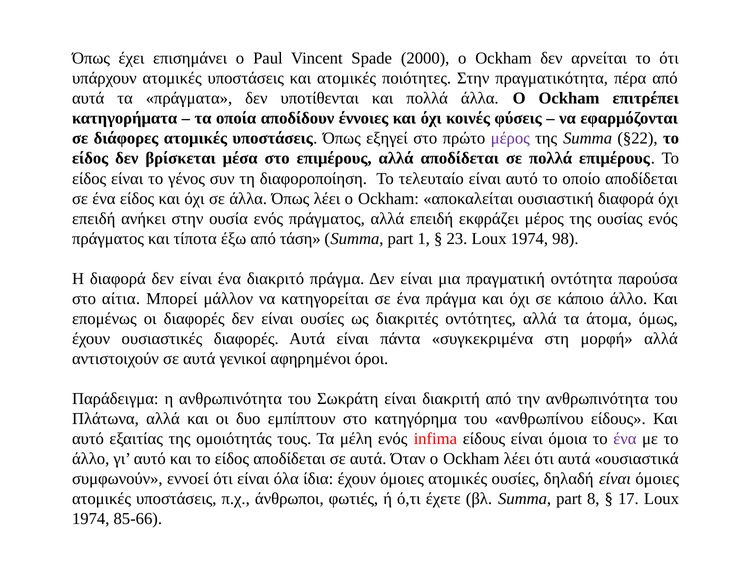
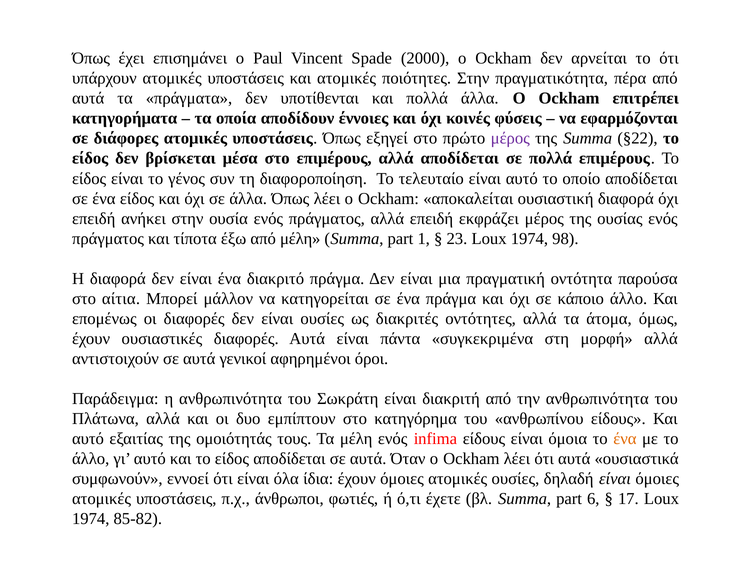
από τάση: τάση -> μέλη (300, 239)
ένα colour: purple -> orange (625, 439)
8: 8 -> 6 (593, 499)
85-66: 85-66 -> 85-82 (138, 519)
